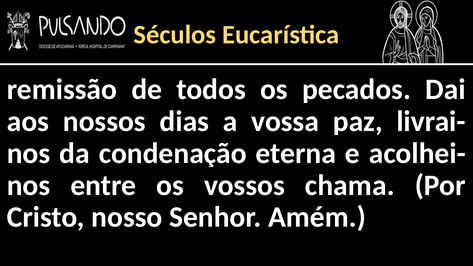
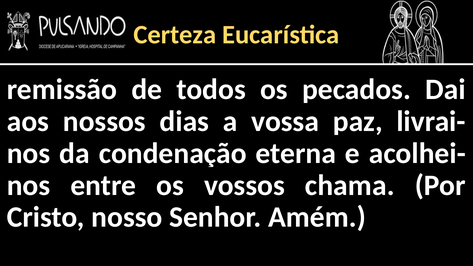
Séculos: Séculos -> Certeza (175, 35)
